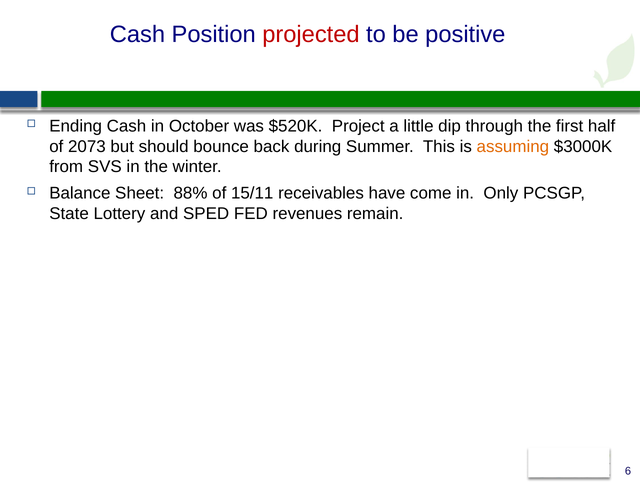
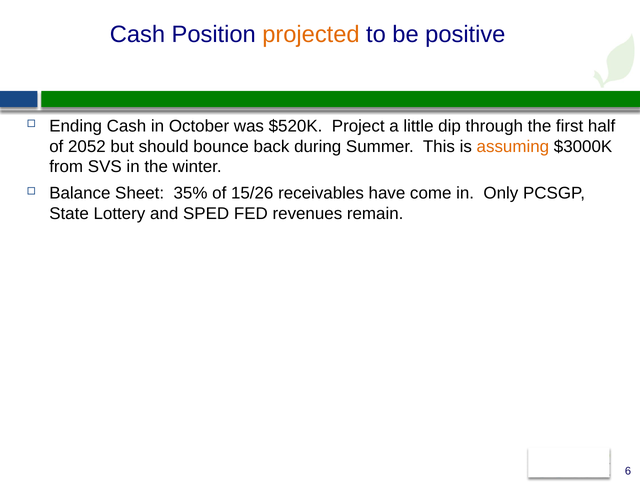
projected colour: red -> orange (311, 34)
2073: 2073 -> 2052 (87, 147)
88%: 88% -> 35% (191, 194)
15/11: 15/11 -> 15/26 (252, 194)
